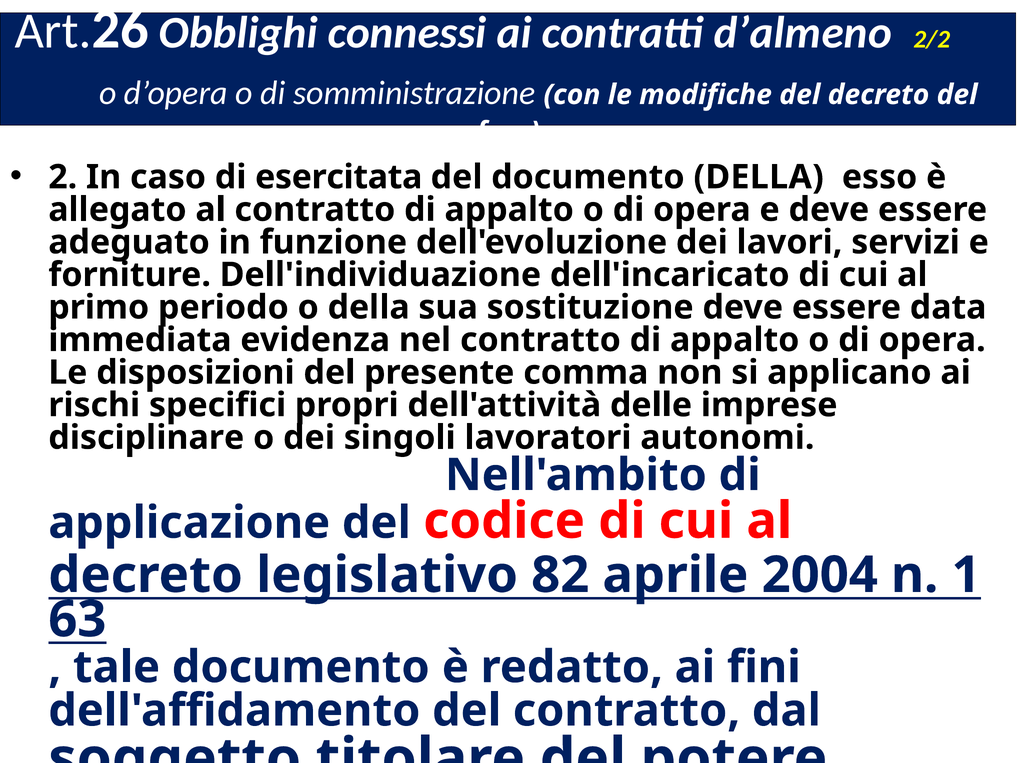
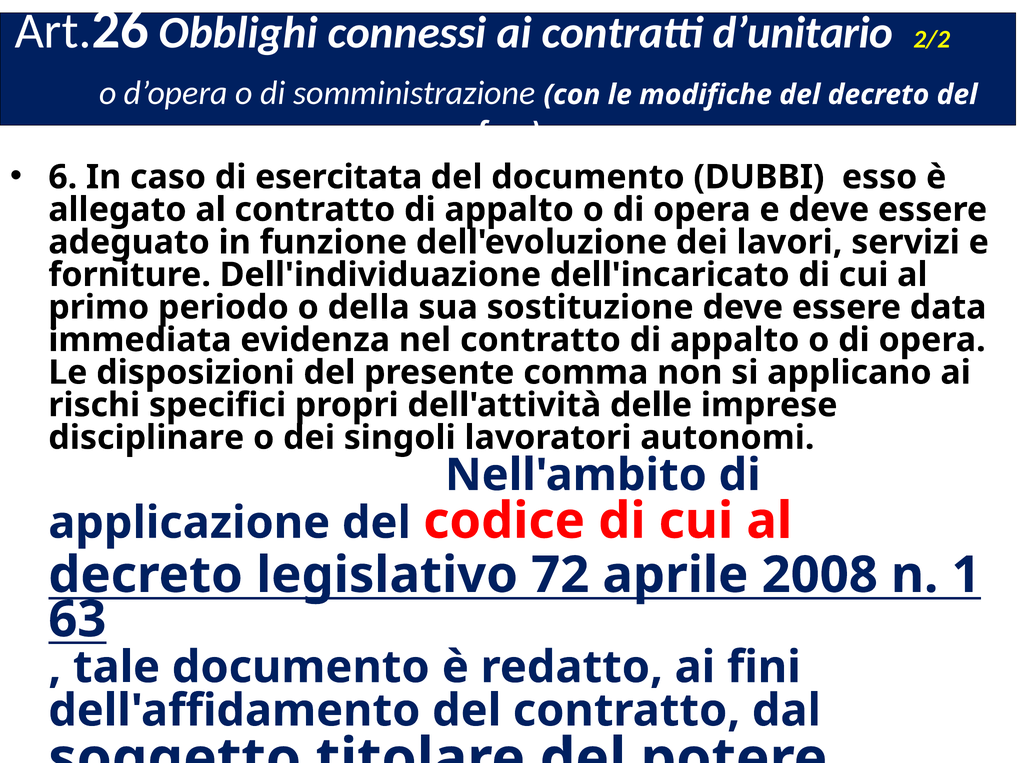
d’almeno: d’almeno -> d’unitario (803, 33)
2: 2 -> 6 (63, 177)
documento DELLA: DELLA -> DUBBI (759, 177)
82: 82 -> 72 (560, 575)
2004: 2004 -> 2008 (820, 575)
